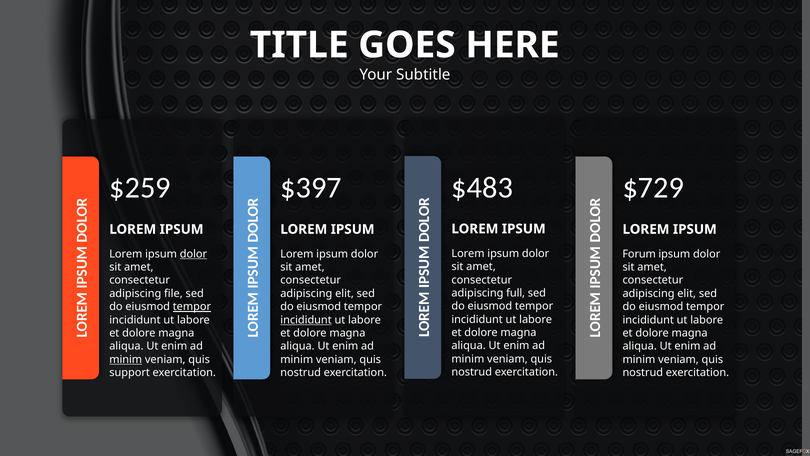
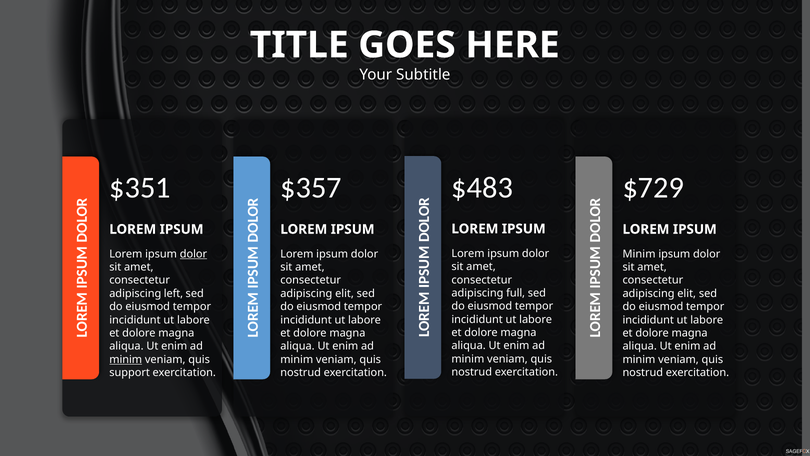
$259: $259 -> $351 (140, 188)
$397: $397 -> $357 (311, 188)
Forum: Forum -> Minim (639, 254)
file: file -> left (173, 293)
tempor underline: present -> none (192, 306)
incididunt underline: present -> none (306, 320)
